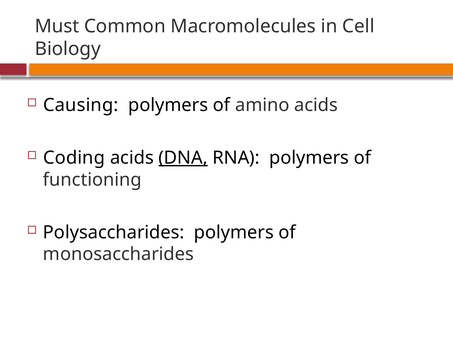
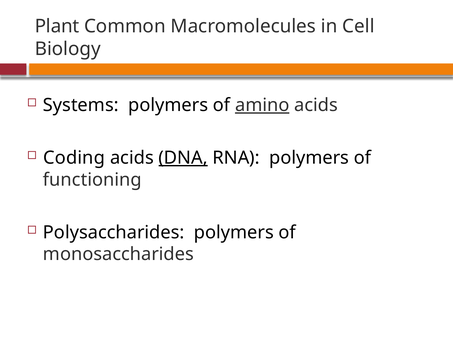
Must: Must -> Plant (57, 26)
Causing: Causing -> Systems (81, 105)
amino underline: none -> present (262, 105)
